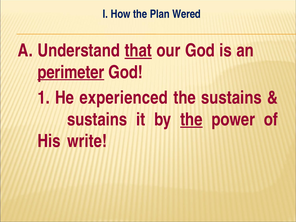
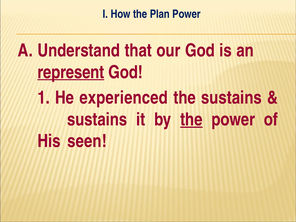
Plan Wered: Wered -> Power (186, 14)
that underline: present -> none (138, 51)
perimeter: perimeter -> represent (71, 72)
write: write -> seen (87, 141)
